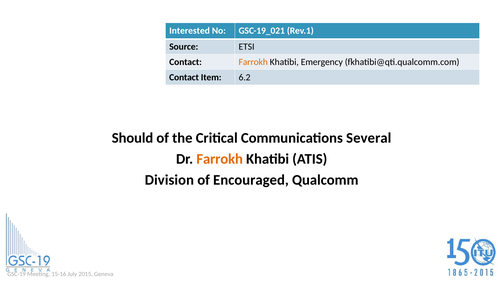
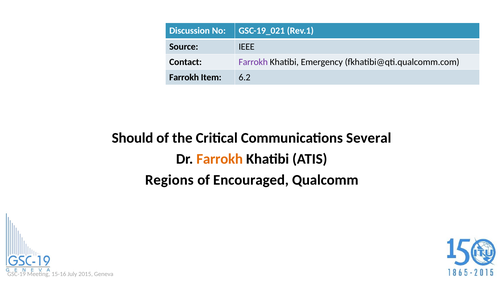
Interested: Interested -> Discussion (190, 31)
ETSI: ETSI -> IEEE (247, 47)
Farrokh colour: orange -> purple (253, 62)
Contact: Contact -> Farrokh (184, 77)
Division: Division -> Regions (169, 180)
